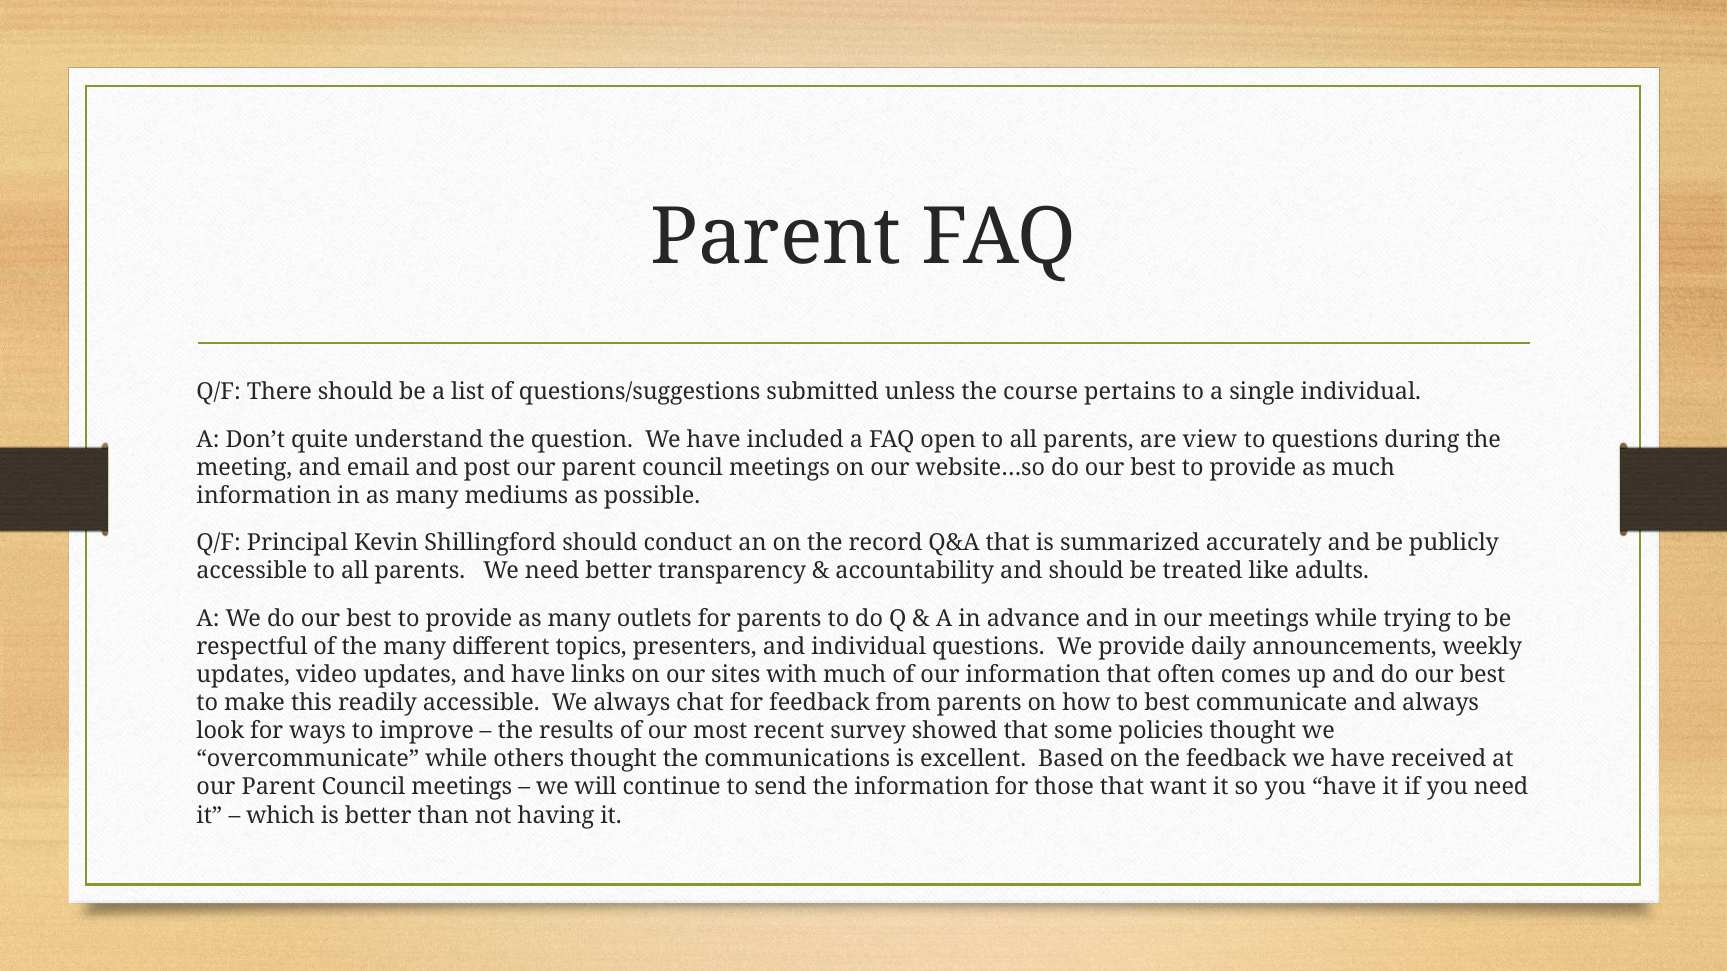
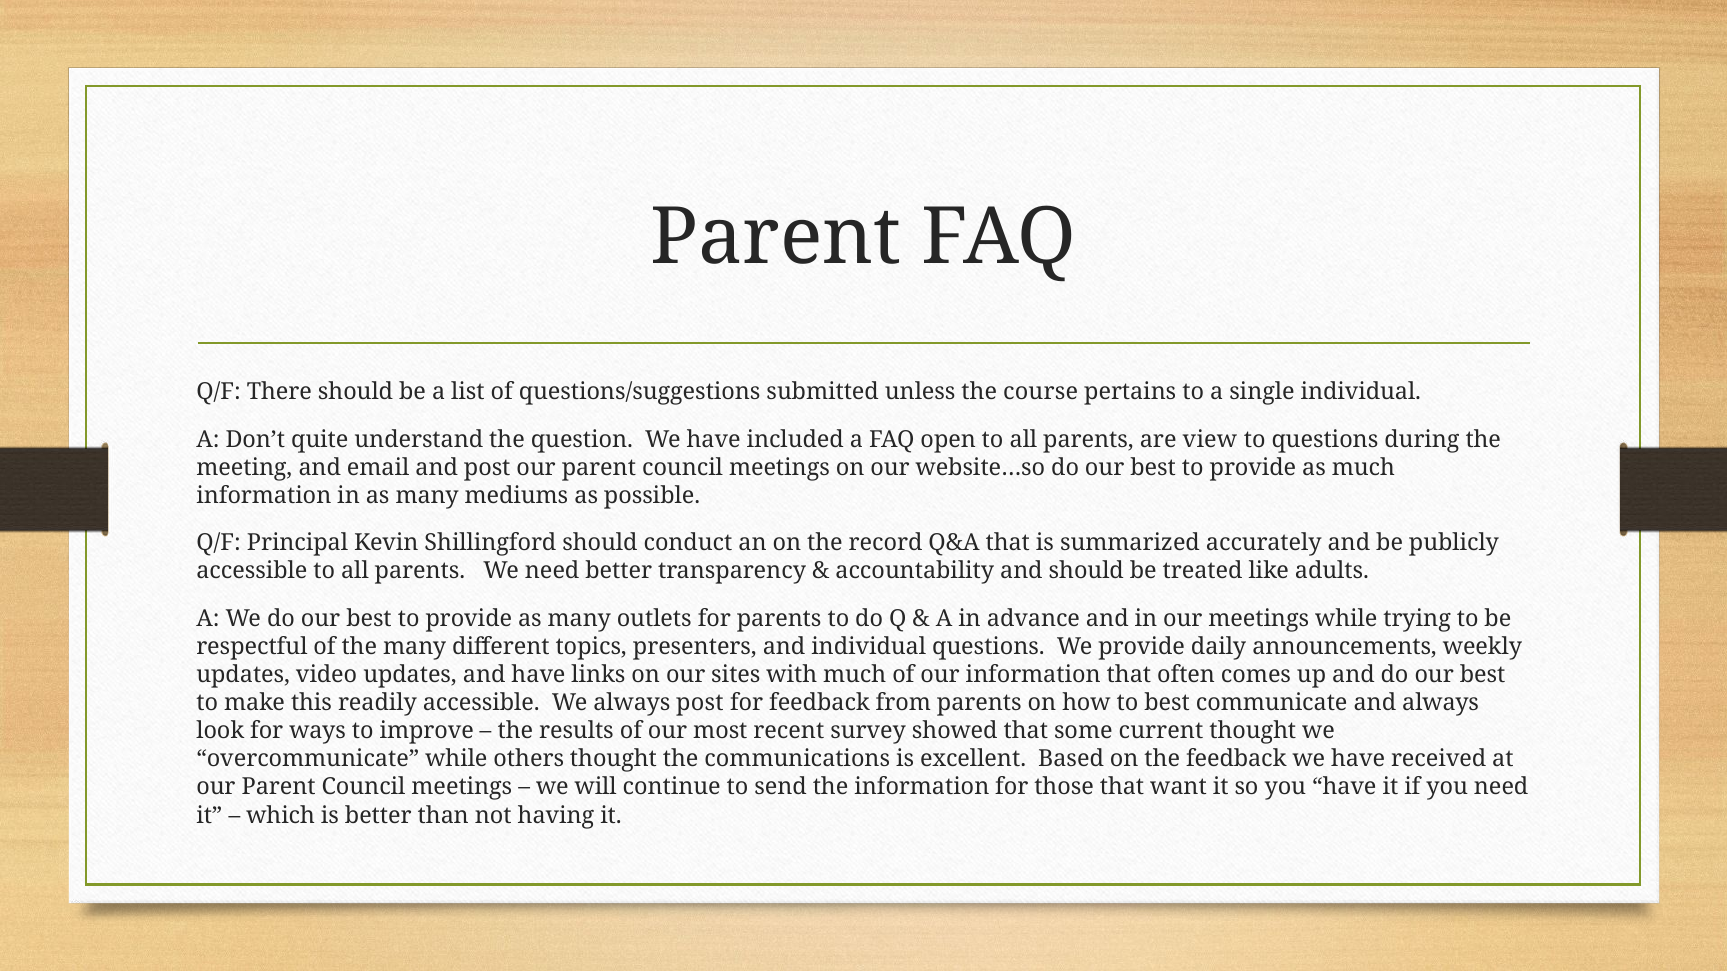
always chat: chat -> post (700, 703)
policies: policies -> current (1161, 731)
